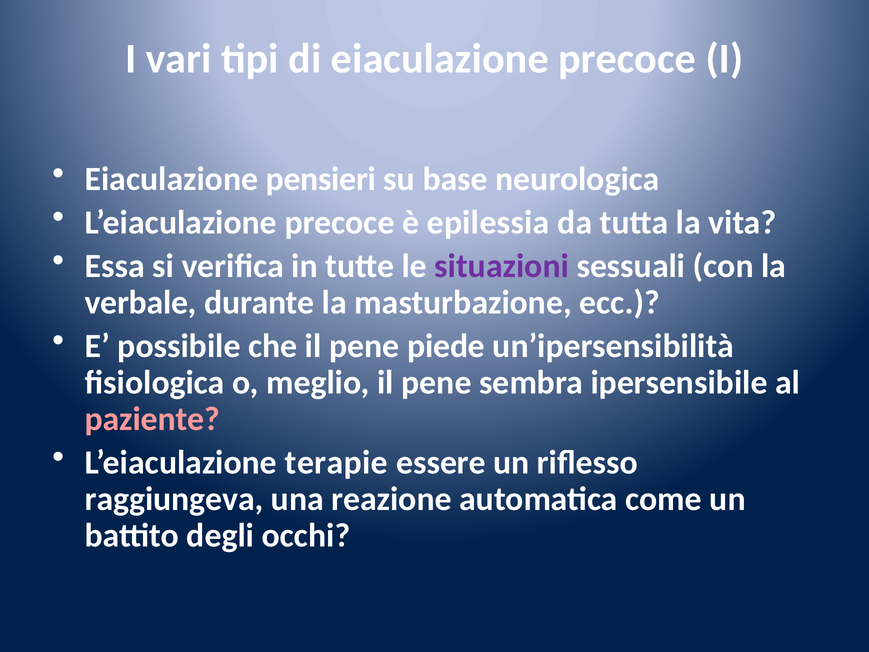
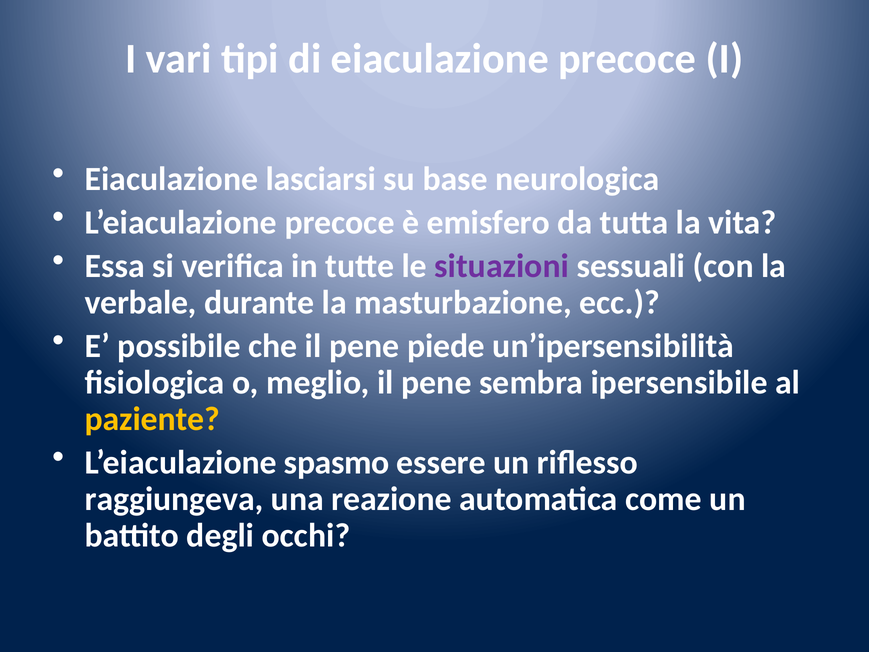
pensieri: pensieri -> lasciarsi (321, 179)
epilessia: epilessia -> emisfero (488, 223)
paziente colour: pink -> yellow (152, 419)
terapie: terapie -> spasmo (337, 462)
